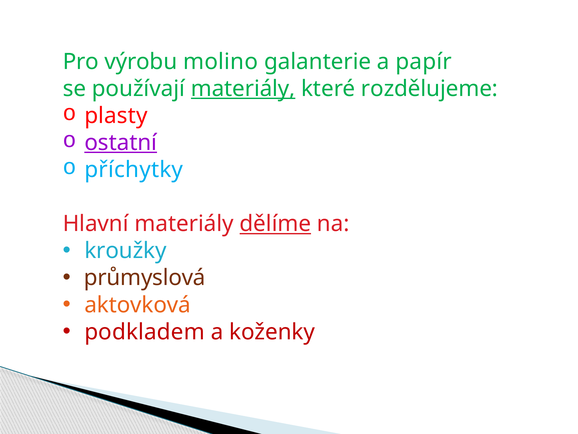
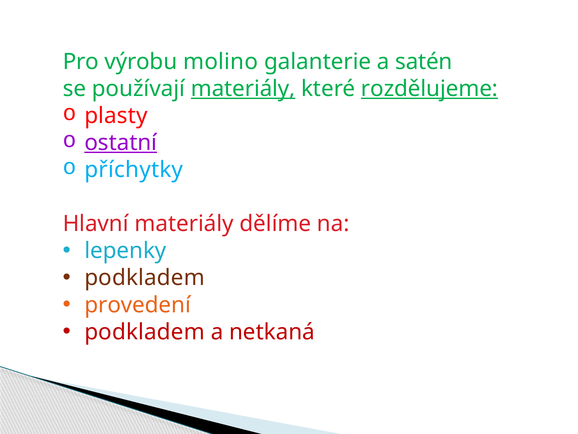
papír: papír -> satén (424, 62)
rozdělujeme underline: none -> present (429, 89)
dělíme underline: present -> none (275, 224)
kroužky: kroužky -> lepenky (125, 251)
průmyslová: průmyslová -> podkladem (145, 278)
aktovková: aktovková -> provedení (138, 305)
koženky: koženky -> netkaná (272, 332)
